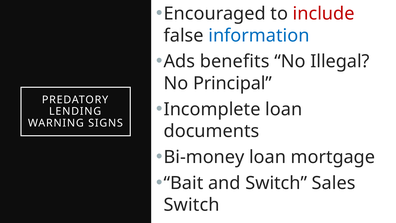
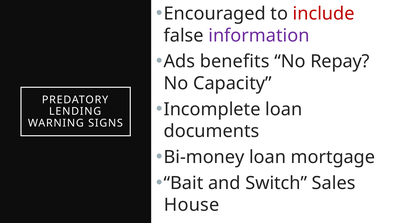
information colour: blue -> purple (259, 35)
Illegal: Illegal -> Repay (340, 61)
Principal: Principal -> Capacity (232, 83)
Switch: Switch -> House (192, 205)
